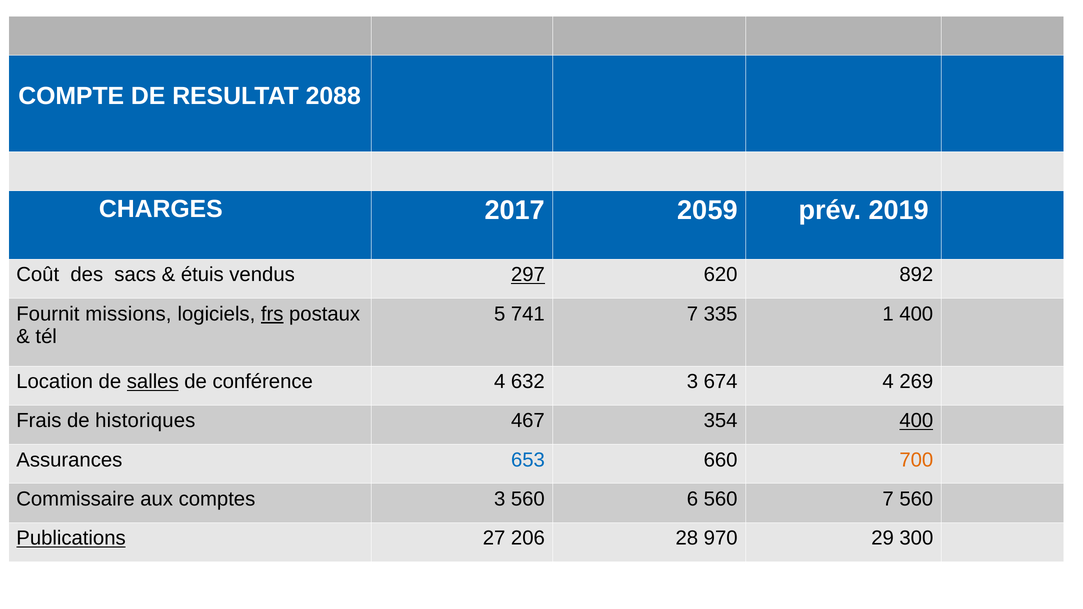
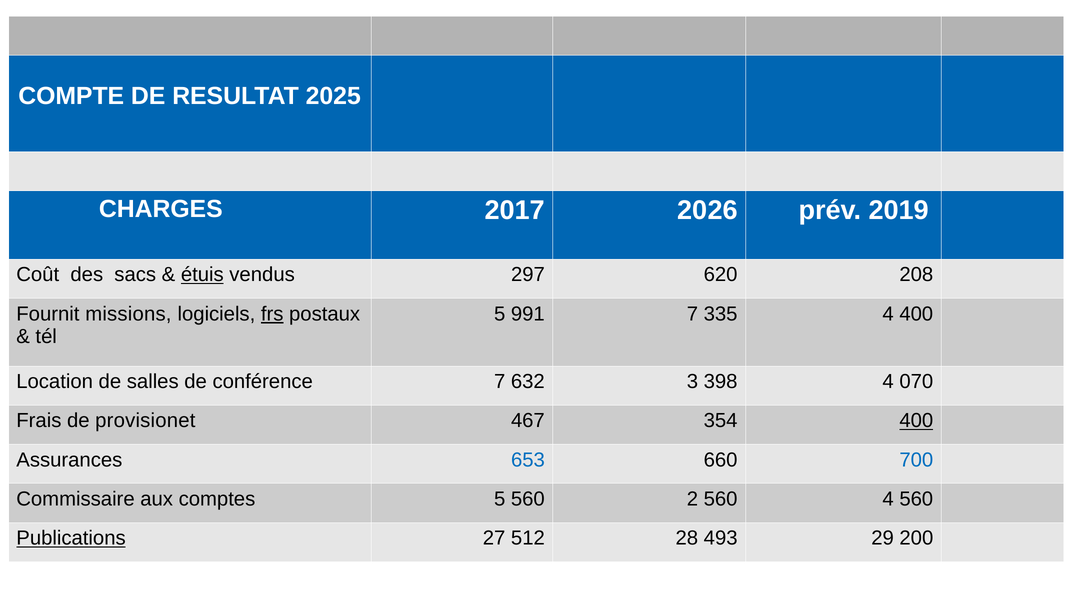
2088: 2088 -> 2025 (333, 96)
2059: 2059 -> 2026 (708, 210)
étuis underline: none -> present (202, 275)
297 underline: present -> none (528, 275)
892: 892 -> 208 (916, 275)
741: 741 -> 991 (528, 314)
335 1: 1 -> 4 (888, 314)
salles underline: present -> none (153, 382)
conférence 4: 4 -> 7 (500, 382)
674: 674 -> 398 (721, 382)
269: 269 -> 070 (916, 382)
historiques: historiques -> provisionet (145, 421)
700 colour: orange -> blue (916, 460)
comptes 3: 3 -> 5 (500, 499)
6: 6 -> 2 (692, 499)
560 7: 7 -> 4 (888, 499)
206: 206 -> 512 (528, 538)
970: 970 -> 493 (721, 538)
300: 300 -> 200 (916, 538)
